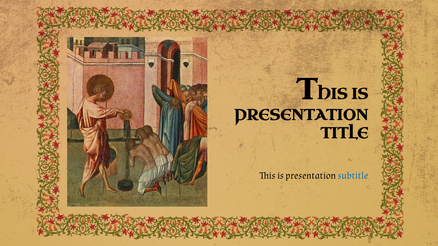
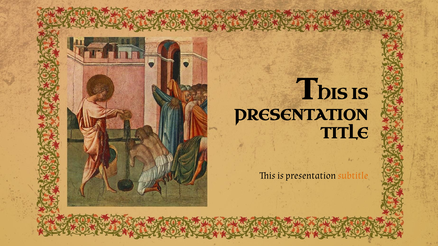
subtitle colour: blue -> orange (353, 176)
